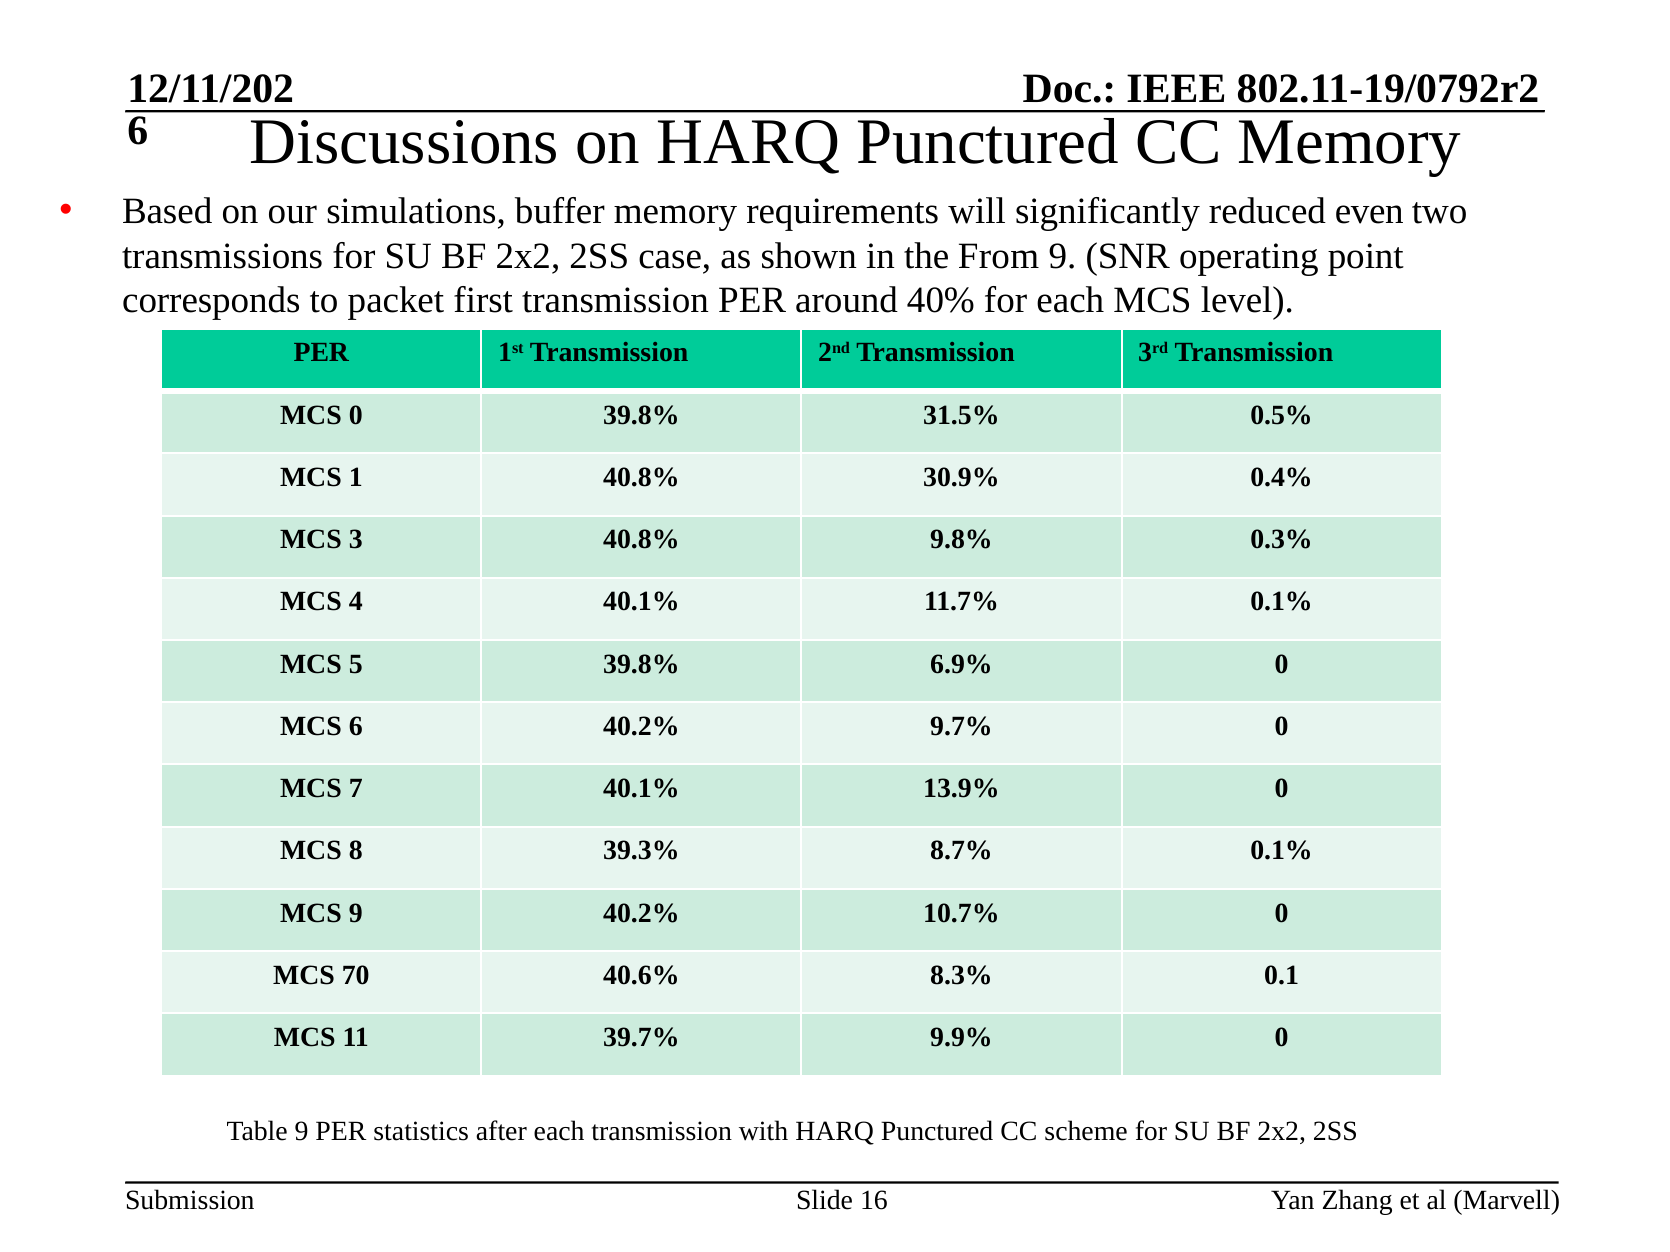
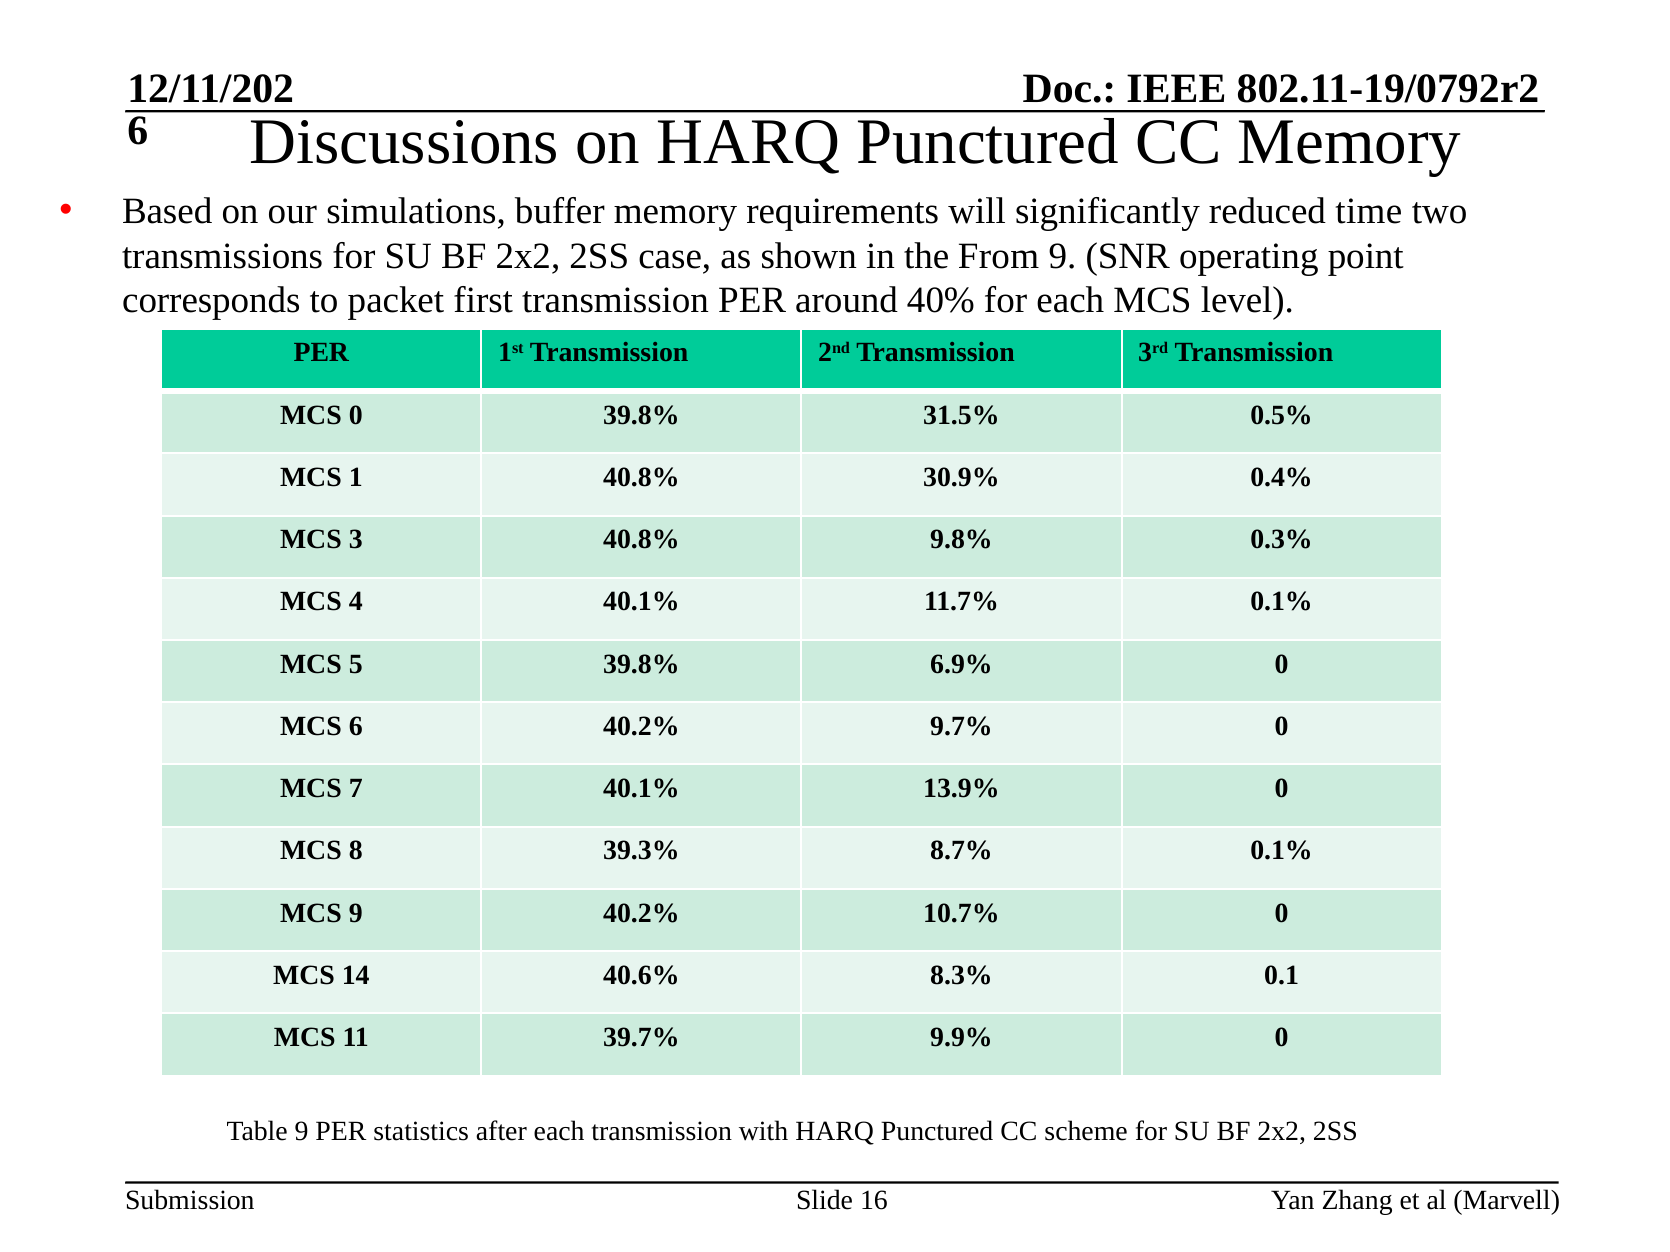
even: even -> time (1369, 212)
70: 70 -> 14 (356, 976)
